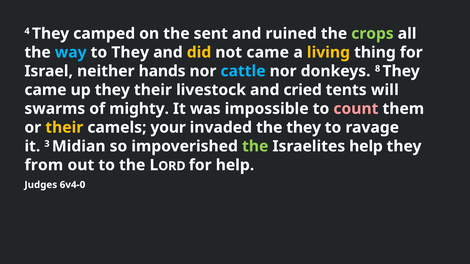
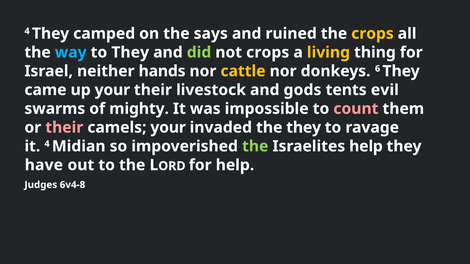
sent: sent -> says (211, 34)
crops colour: light green -> yellow (372, 34)
did colour: yellow -> light green (199, 52)
not came: came -> crops (268, 52)
cattle colour: light blue -> yellow (243, 71)
8: 8 -> 6 (378, 69)
up they: they -> your (112, 90)
cried: cried -> gods (302, 90)
will: will -> evil (385, 90)
their colour: yellow -> pink (64, 128)
it 3: 3 -> 4 (47, 144)
from: from -> have (44, 165)
6v4-0: 6v4-0 -> 6v4-8 (73, 185)
